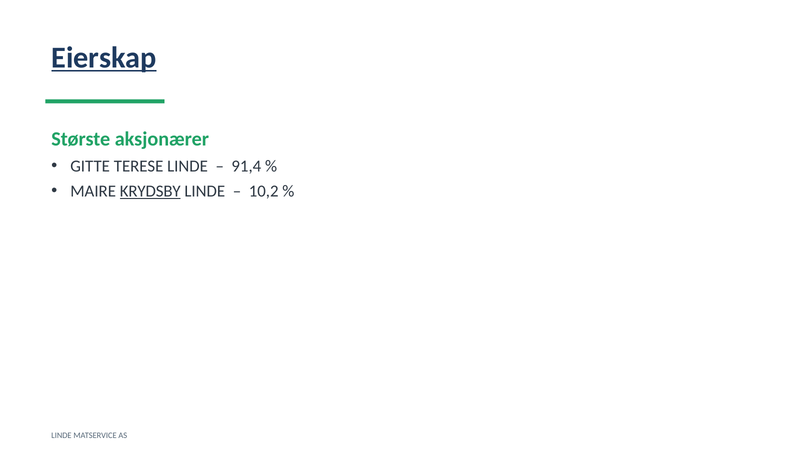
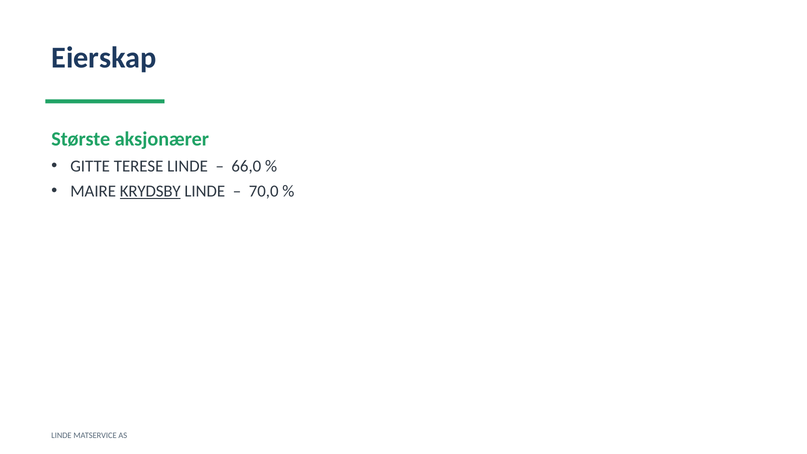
Eierskap underline: present -> none (104, 58)
91,4: 91,4 -> 66,0 (246, 166)
10,2: 10,2 -> 70,0 (264, 191)
